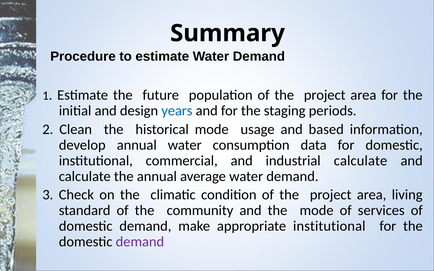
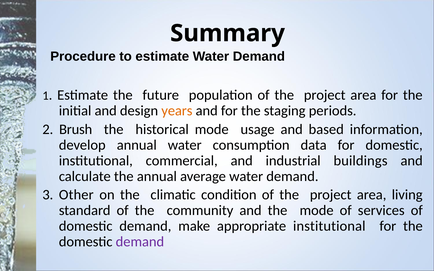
years colour: blue -> orange (177, 111)
Clean: Clean -> Brush (76, 130)
industrial calculate: calculate -> buildings (361, 161)
Check: Check -> Other (76, 195)
